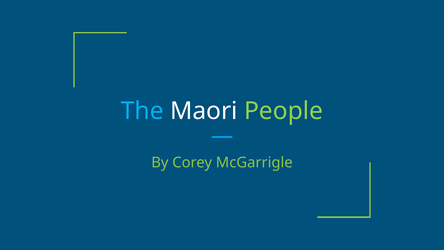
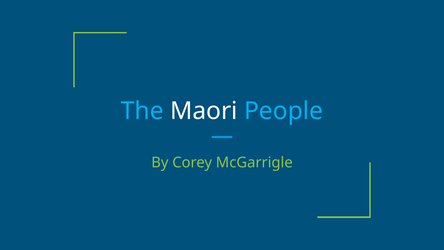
People colour: light green -> light blue (284, 111)
